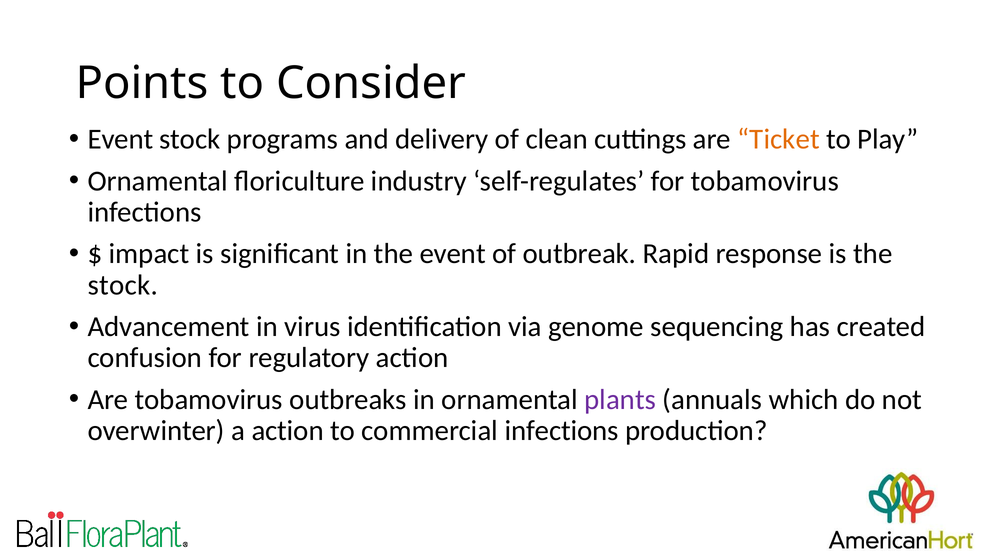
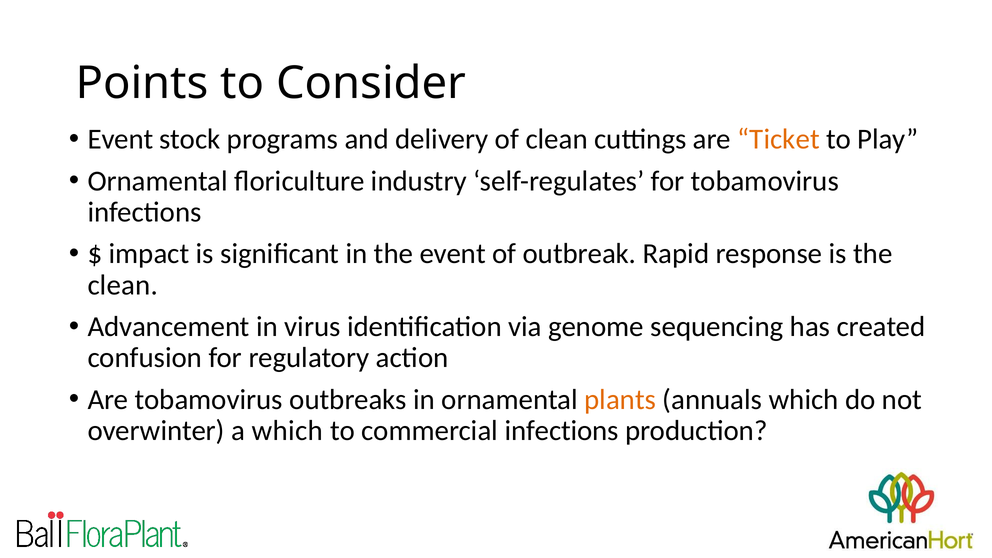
stock: stock -> clean (123, 285)
plants colour: purple -> orange (620, 400)
a action: action -> which (287, 431)
